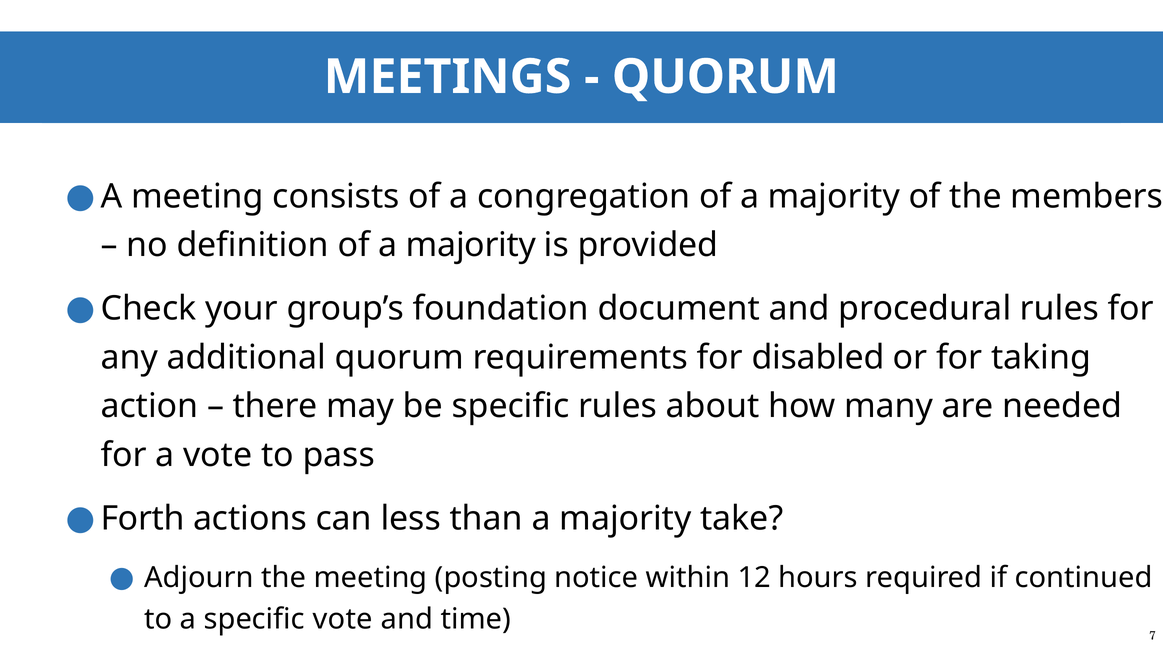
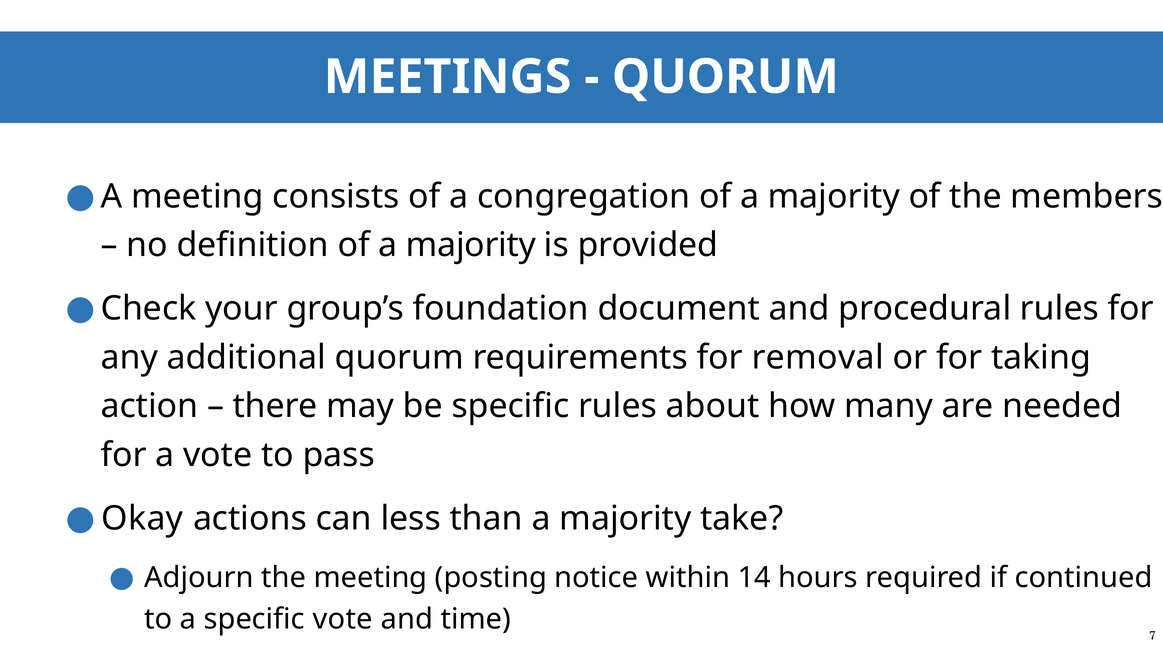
disabled: disabled -> removal (818, 358)
Forth: Forth -> Okay (142, 519)
12: 12 -> 14 (754, 578)
